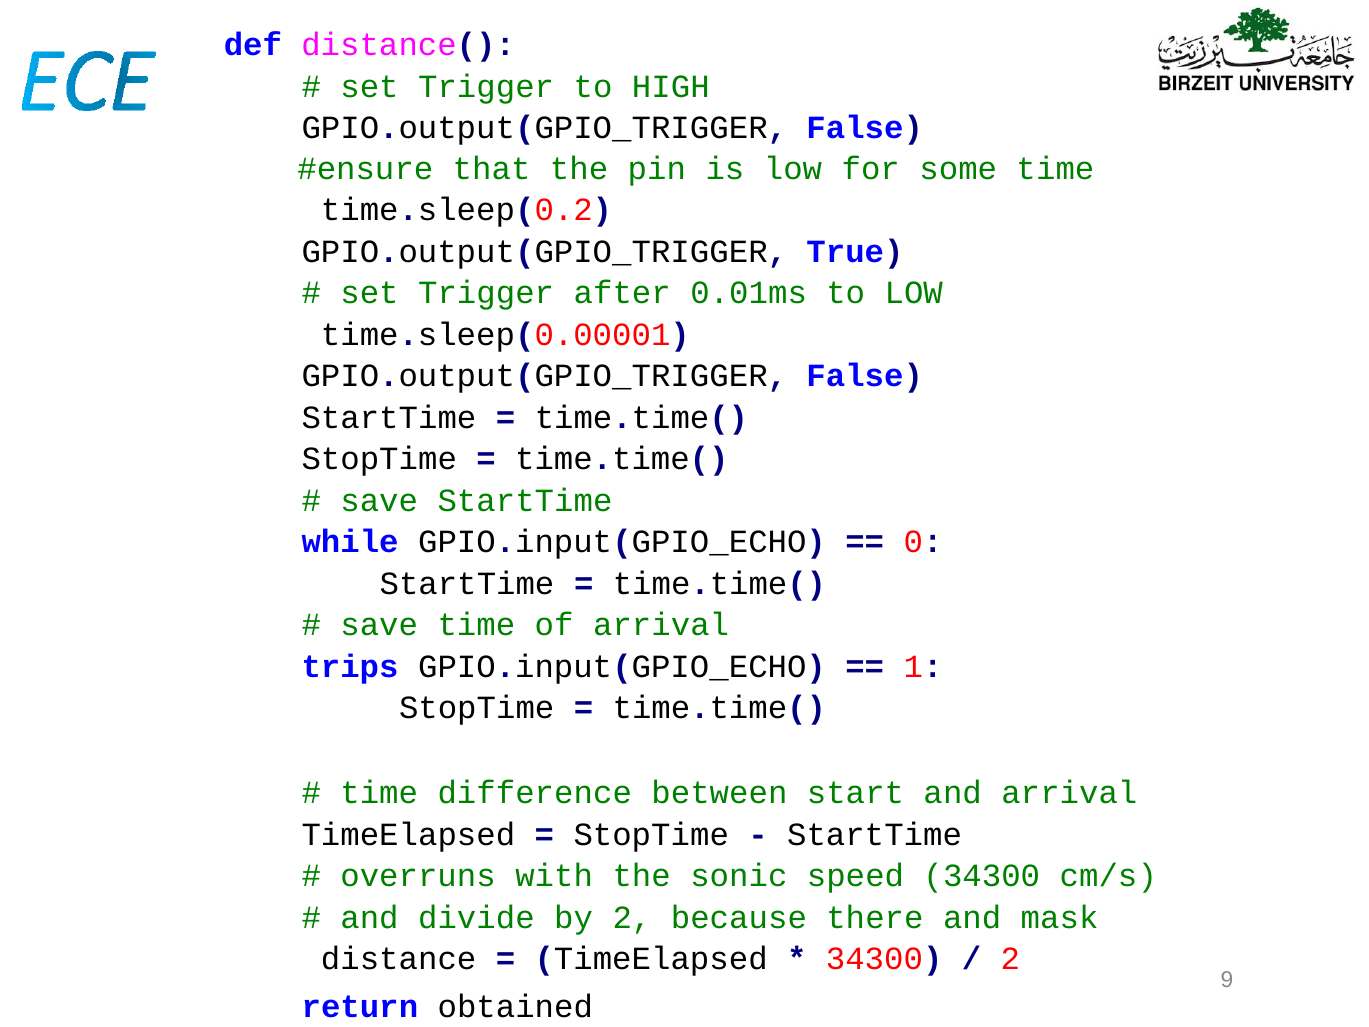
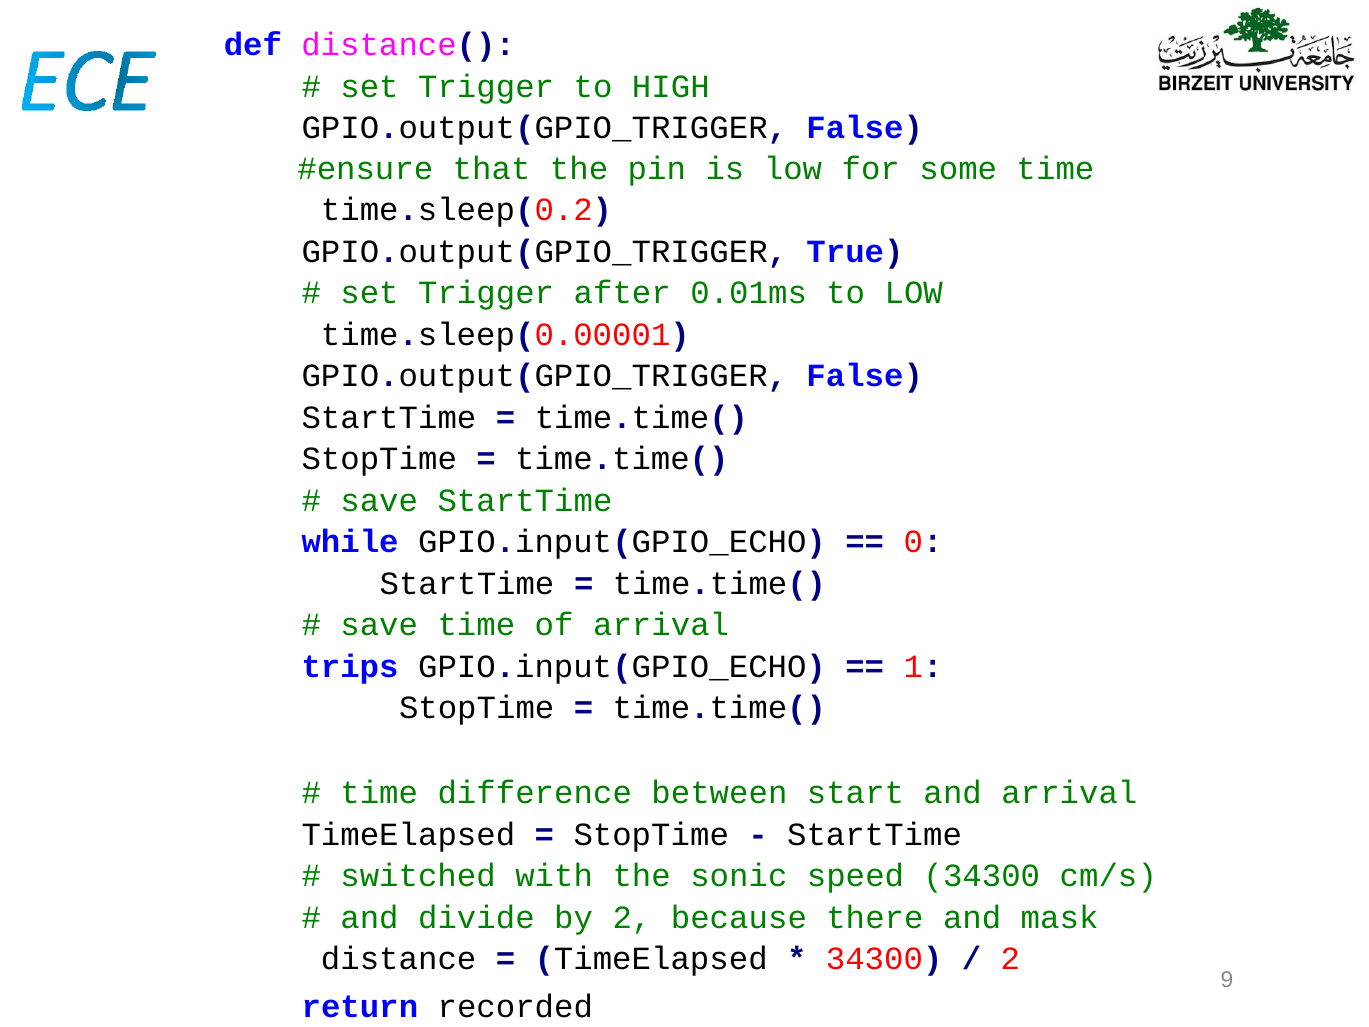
overruns: overruns -> switched (418, 876)
obtained: obtained -> recorded (515, 1007)
